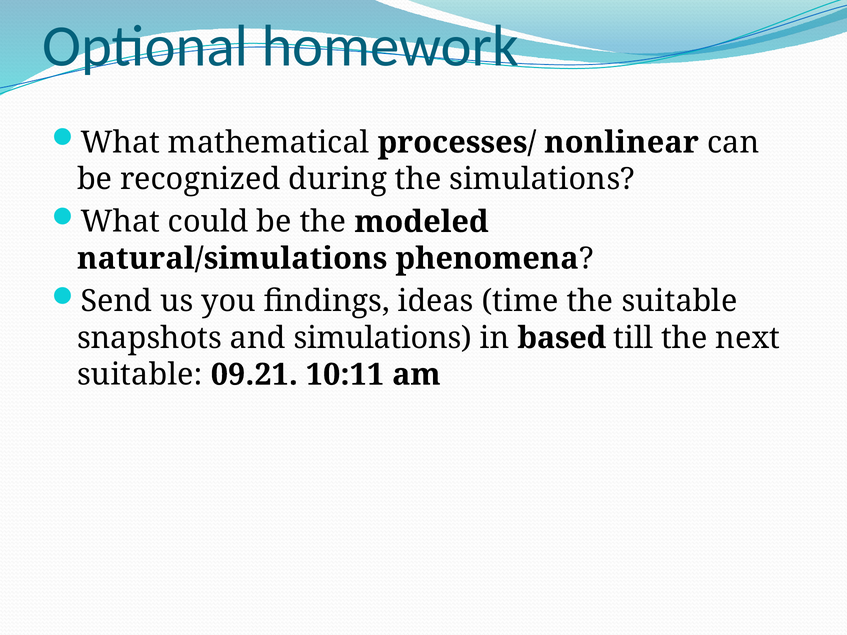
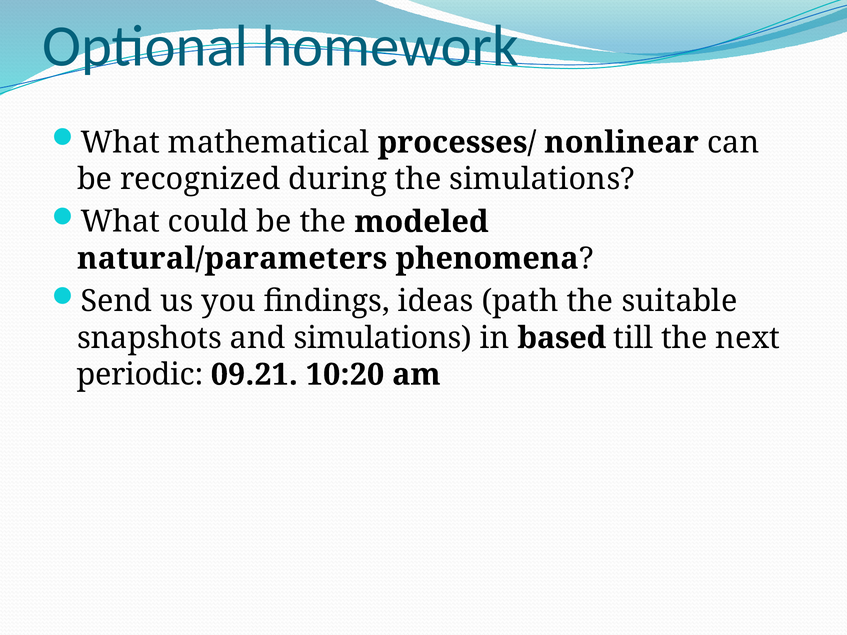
natural/simulations: natural/simulations -> natural/parameters (232, 259)
time: time -> path (520, 301)
suitable: suitable -> periodic (140, 375)
10:11: 10:11 -> 10:20 (345, 375)
